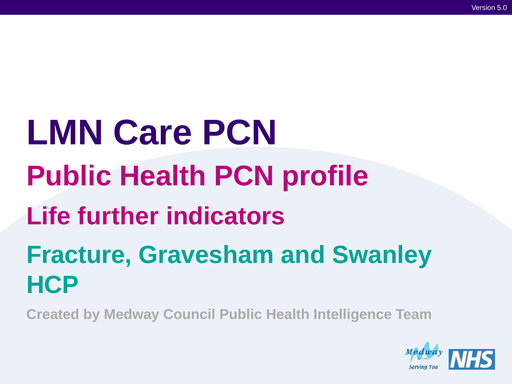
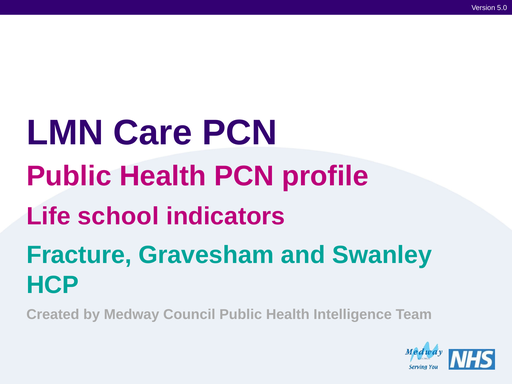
further: further -> school (118, 216)
